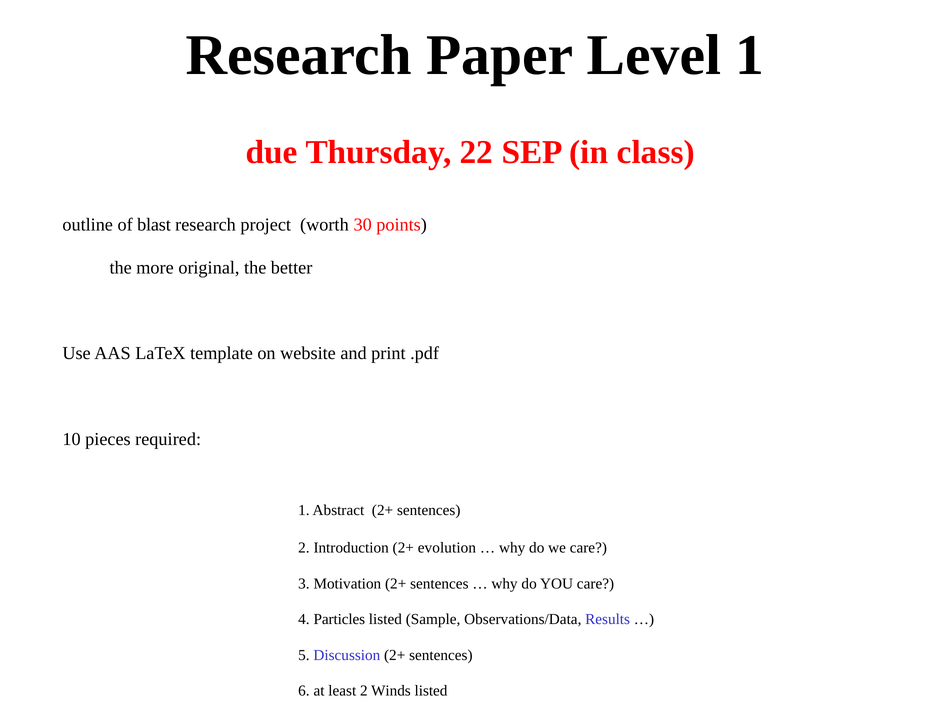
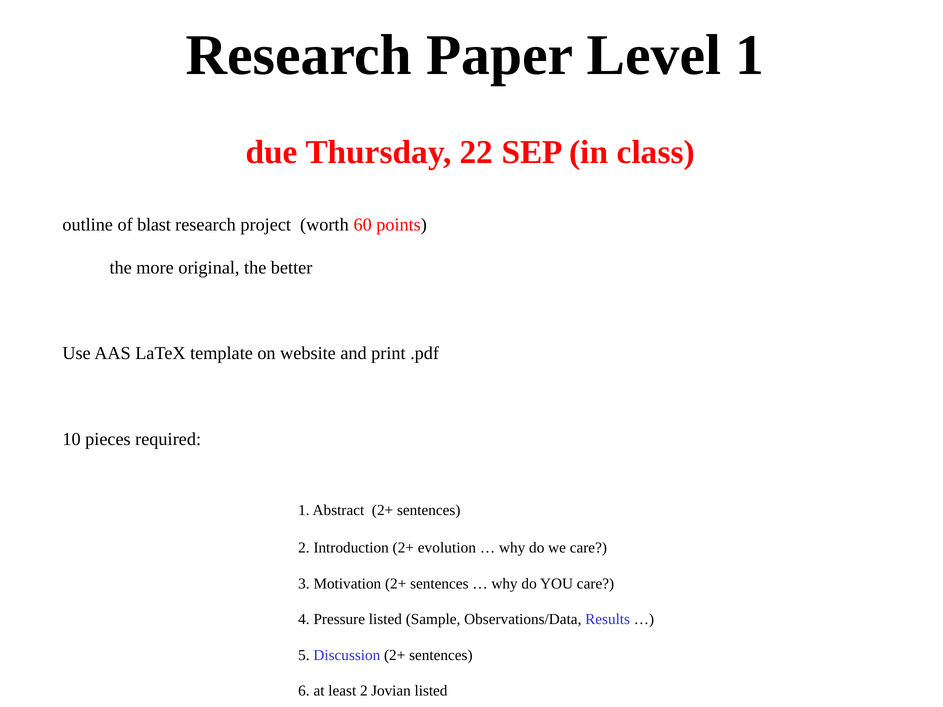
30: 30 -> 60 (363, 225)
Particles: Particles -> Pressure (339, 620)
Winds: Winds -> Jovian (391, 691)
